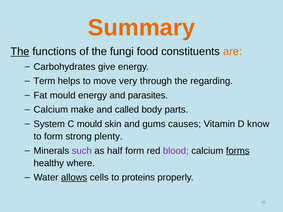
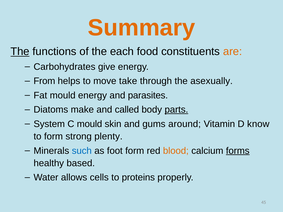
fungi: fungi -> each (122, 52)
Term: Term -> From (44, 81)
very: very -> take (128, 81)
regarding: regarding -> asexually (212, 81)
Calcium: Calcium -> Diatoms (51, 110)
parts underline: none -> present (176, 110)
causes: causes -> around (185, 124)
such colour: purple -> blue (82, 151)
half: half -> foot (115, 151)
blood colour: purple -> orange (176, 151)
where: where -> based (81, 163)
allows underline: present -> none (74, 178)
